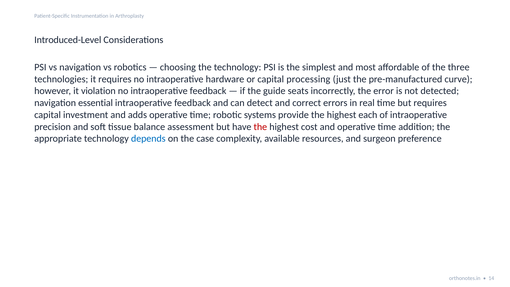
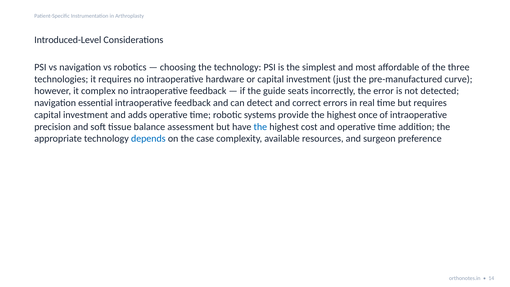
or capital processing: processing -> investment (308, 79)
violation: violation -> complex (98, 91)
each: each -> once (368, 115)
the colour: red -> blue (260, 127)
